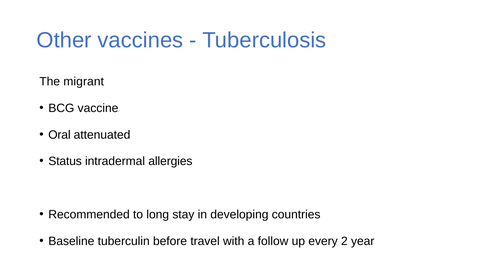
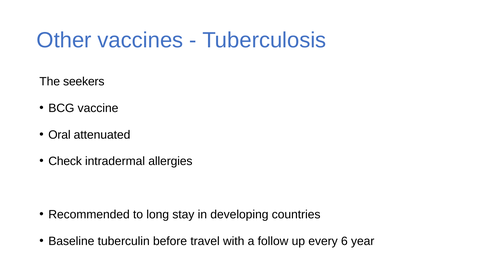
migrant: migrant -> seekers (84, 82)
Status: Status -> Check (65, 161)
2: 2 -> 6 (344, 241)
